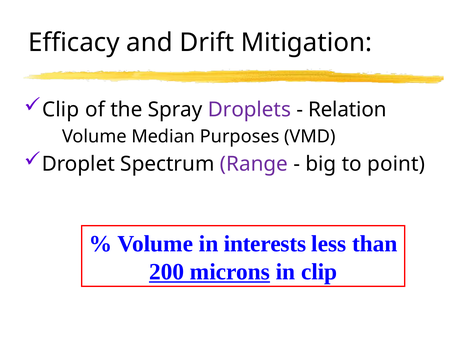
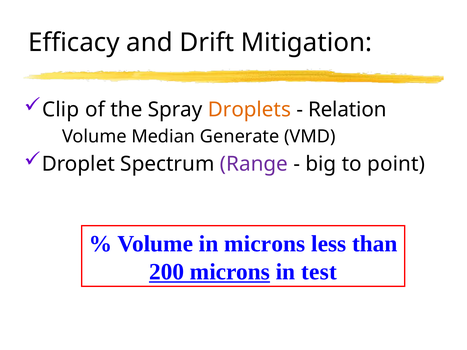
Droplets colour: purple -> orange (249, 110)
Purposes: Purposes -> Generate (240, 136)
in interests: interests -> microns (265, 244)
in clip: clip -> test (319, 272)
